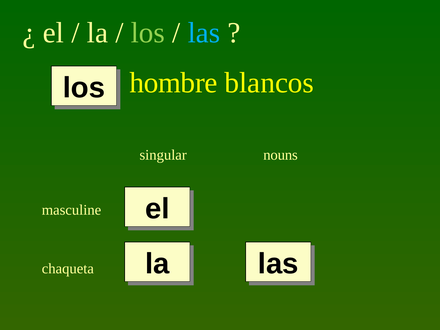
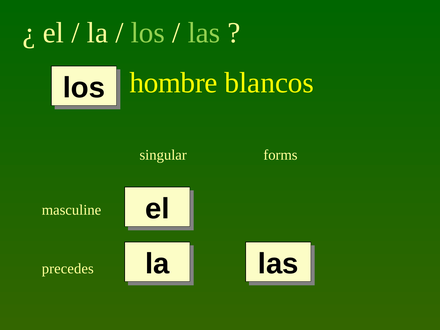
las colour: light blue -> light green (204, 33)
nouns: nouns -> forms (280, 155)
chaqueta: chaqueta -> precedes (68, 269)
